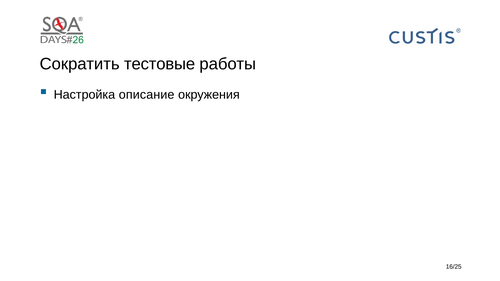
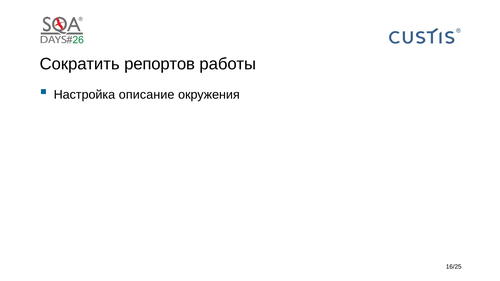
тестовые: тестовые -> репортов (160, 64)
